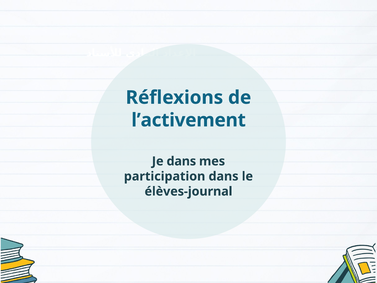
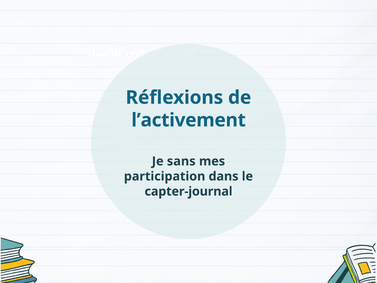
Je dans: dans -> sans (181, 161)
élèves-journal: élèves-journal -> capter-journal (189, 191)
